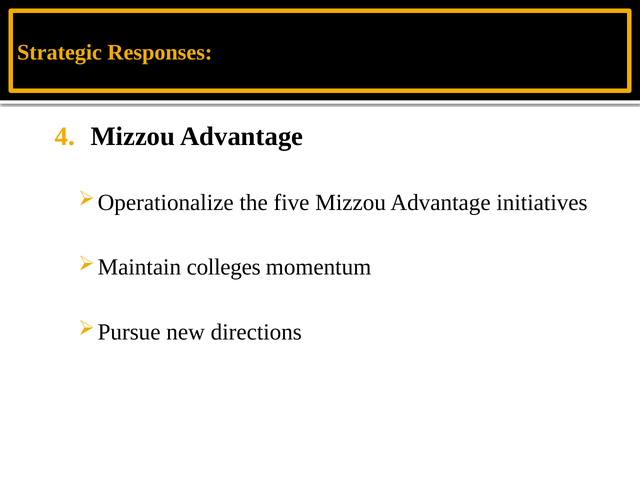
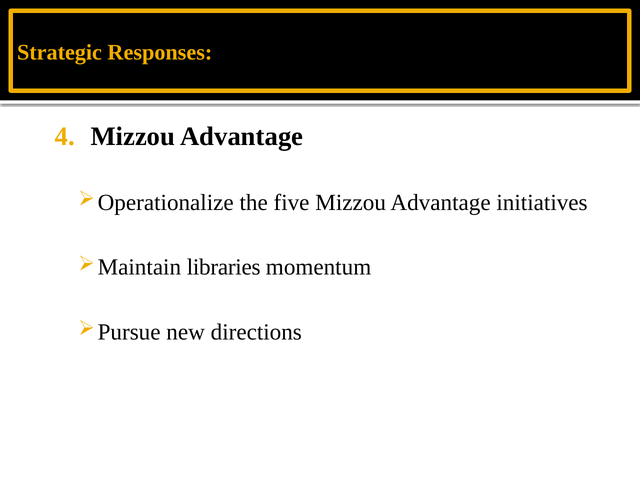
colleges: colleges -> libraries (224, 267)
